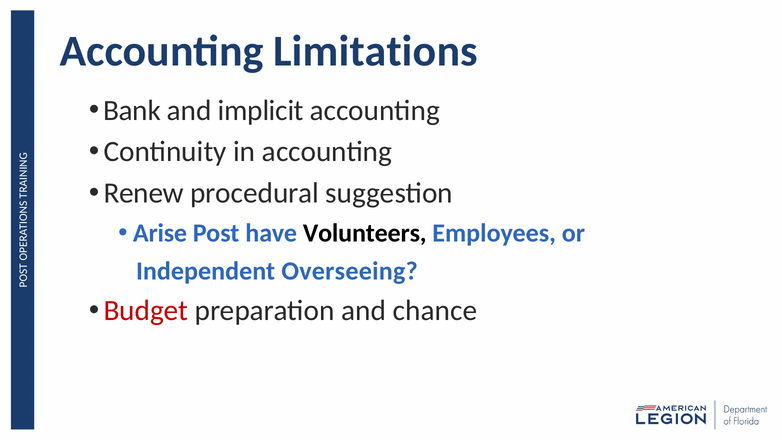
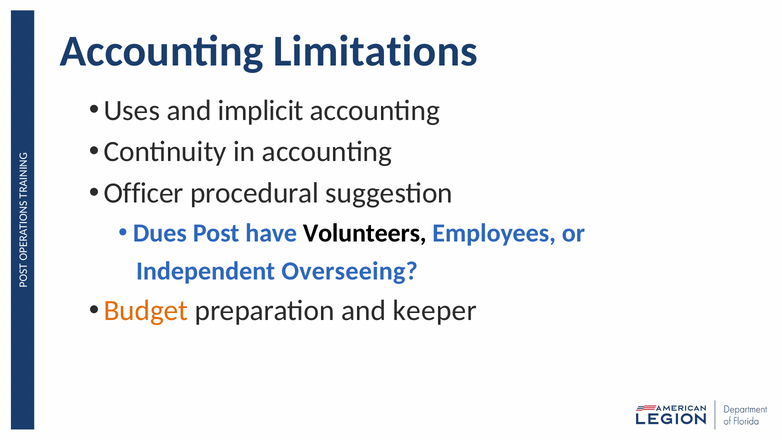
Bank: Bank -> Uses (132, 110)
Renew: Renew -> Officer (144, 193)
Arise: Arise -> Dues (160, 233)
Budget colour: red -> orange (146, 311)
chance: chance -> keeper (435, 311)
